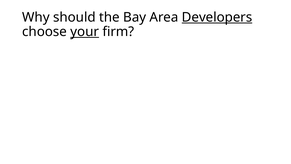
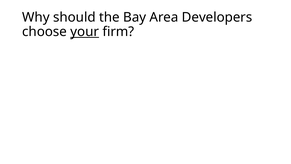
Developers underline: present -> none (217, 17)
